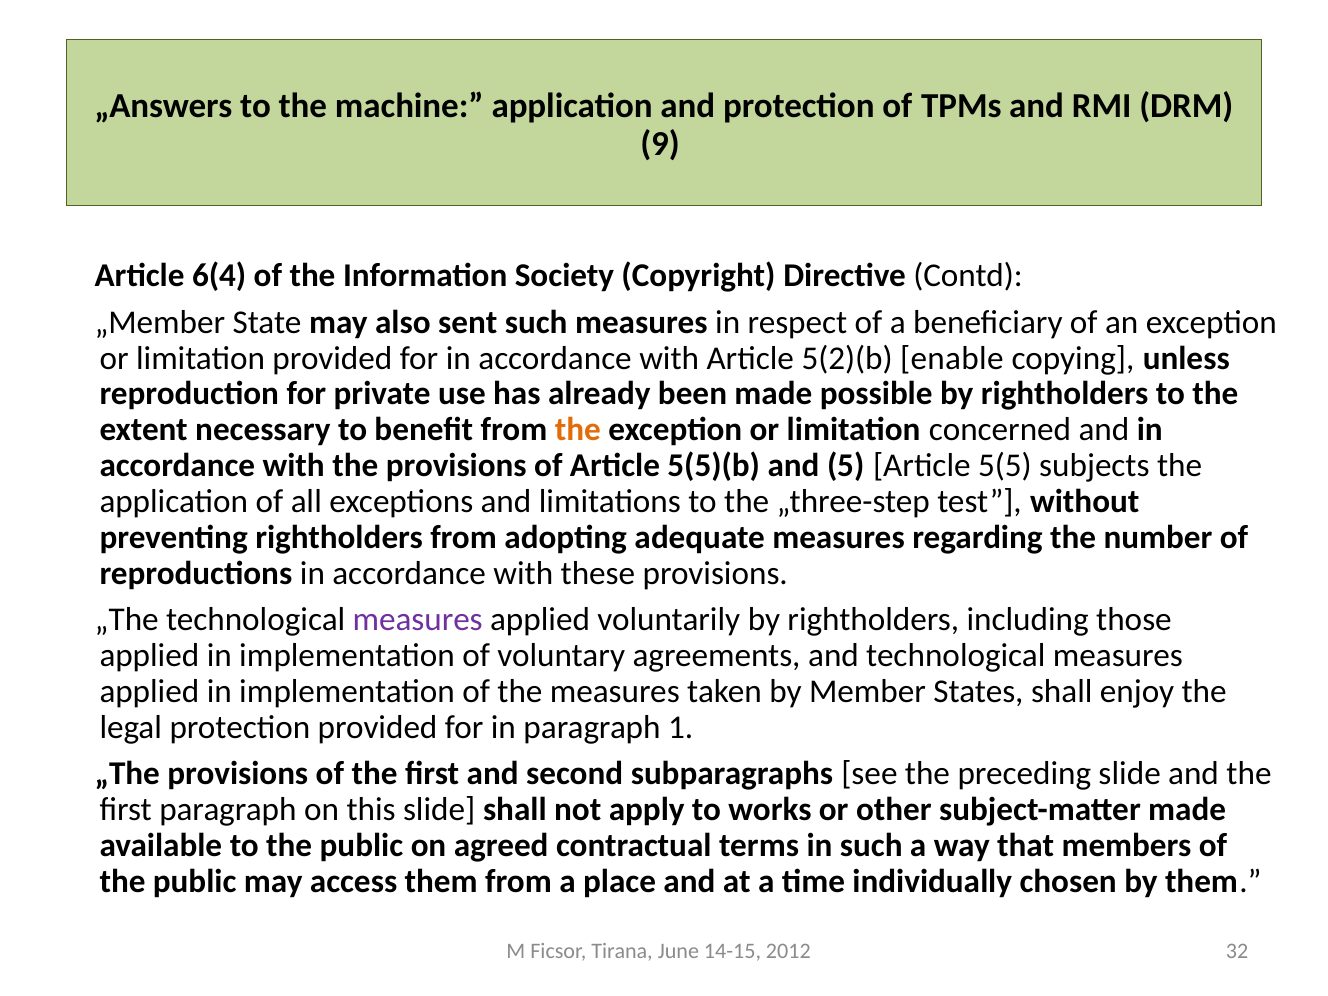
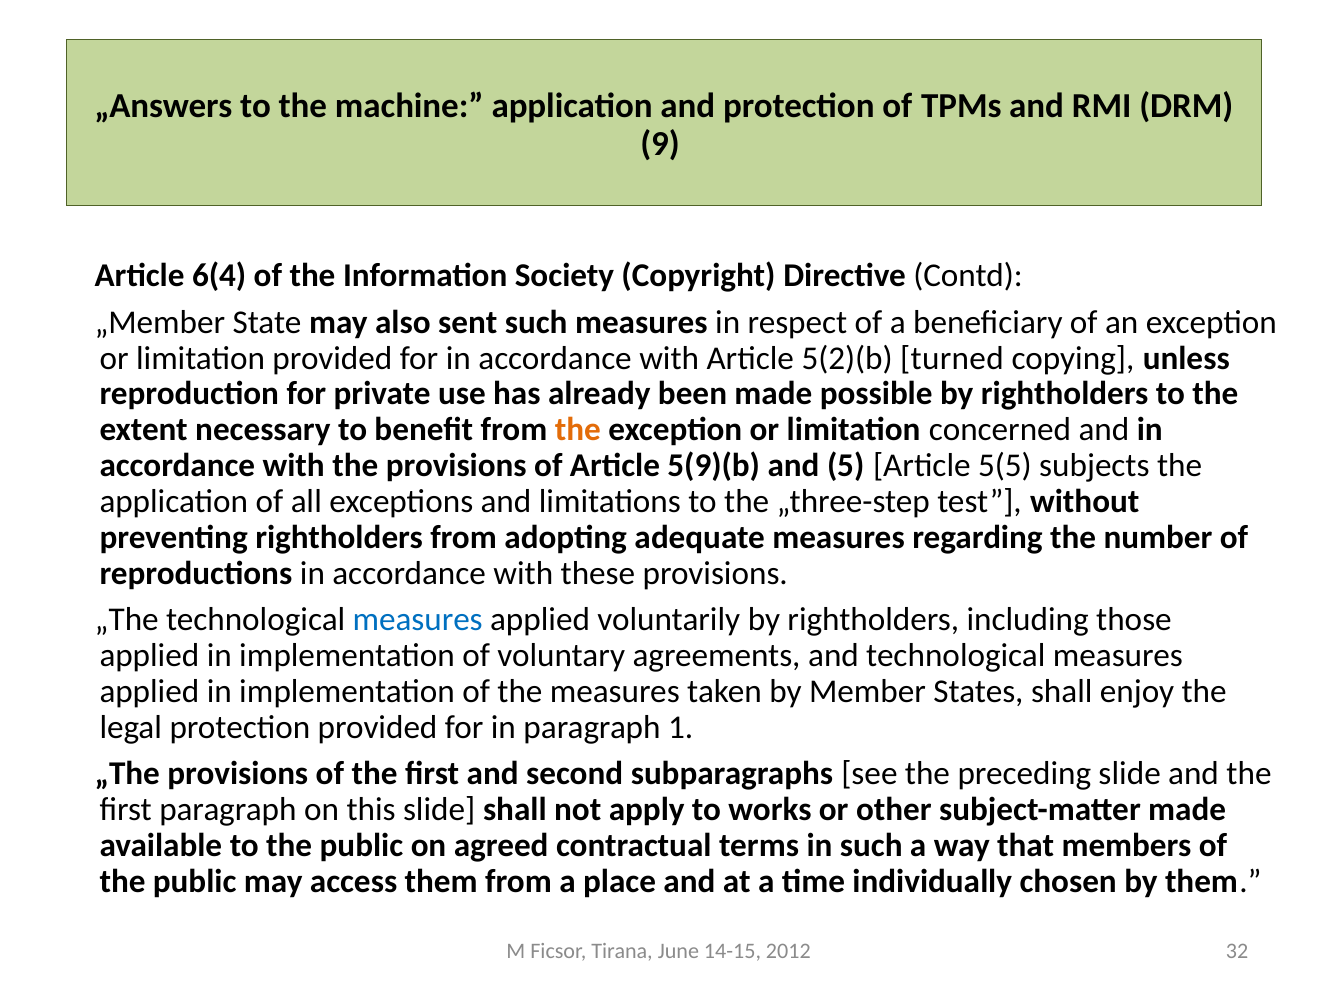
enable: enable -> turned (952, 358)
5(5)(b: 5(5)(b -> 5(9)(b (714, 466)
measures colour: purple -> blue (418, 620)
